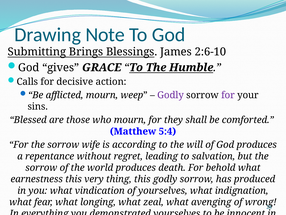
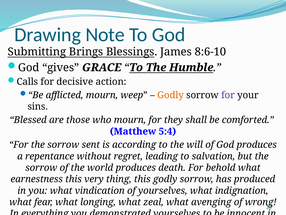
2:6-10: 2:6-10 -> 8:6-10 (210, 52)
Godly colour: purple -> orange (171, 95)
wife: wife -> sent (91, 144)
